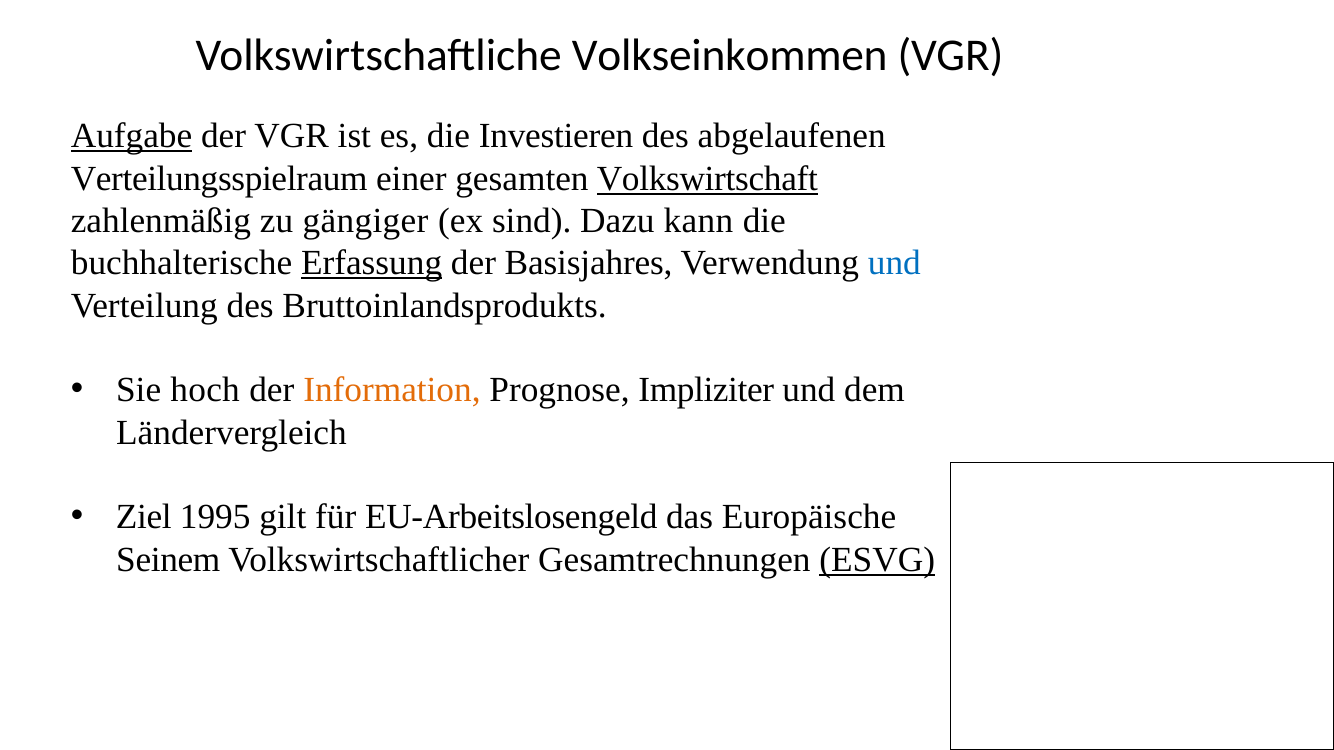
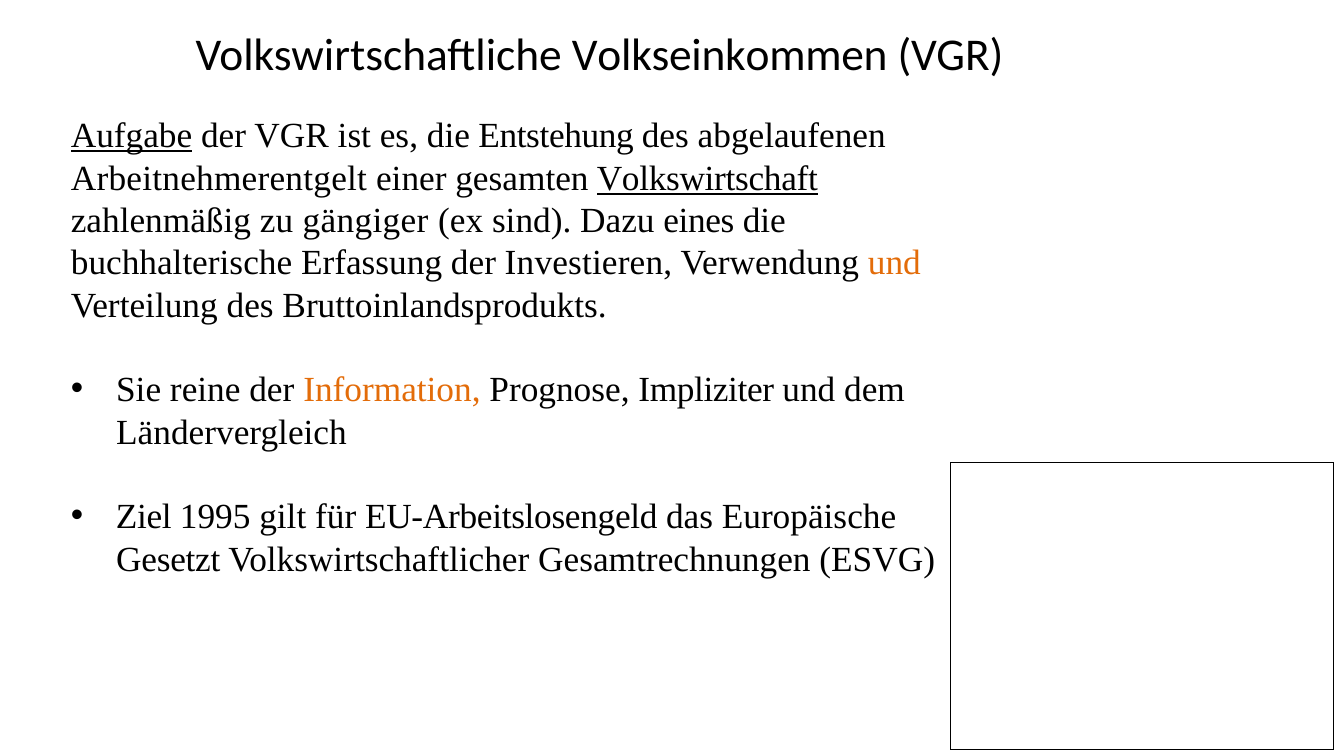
Investieren: Investieren -> Entstehung (556, 136)
Verteilungsspielraum: Verteilungsspielraum -> Arbeitnehmerentgelt (219, 179)
kann: kann -> eines (699, 221)
Erfassung underline: present -> none (372, 263)
Basisjahres: Basisjahres -> Investieren (588, 263)
und colour: blue -> orange (894, 263)
hoch: hoch -> reine (205, 390)
Seinem: Seinem -> Gesetzt (168, 560)
ESVG underline: present -> none (877, 560)
